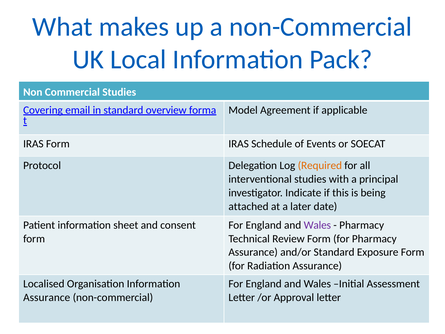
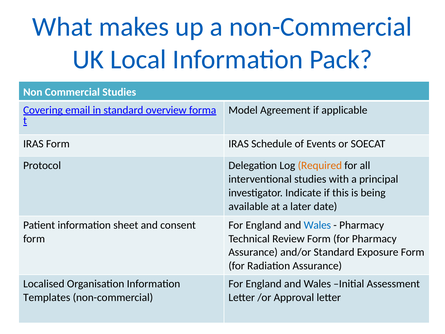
attached: attached -> available (248, 206)
Wales colour: purple -> blue (317, 225)
Assurance: Assurance -> Templates (47, 297)
